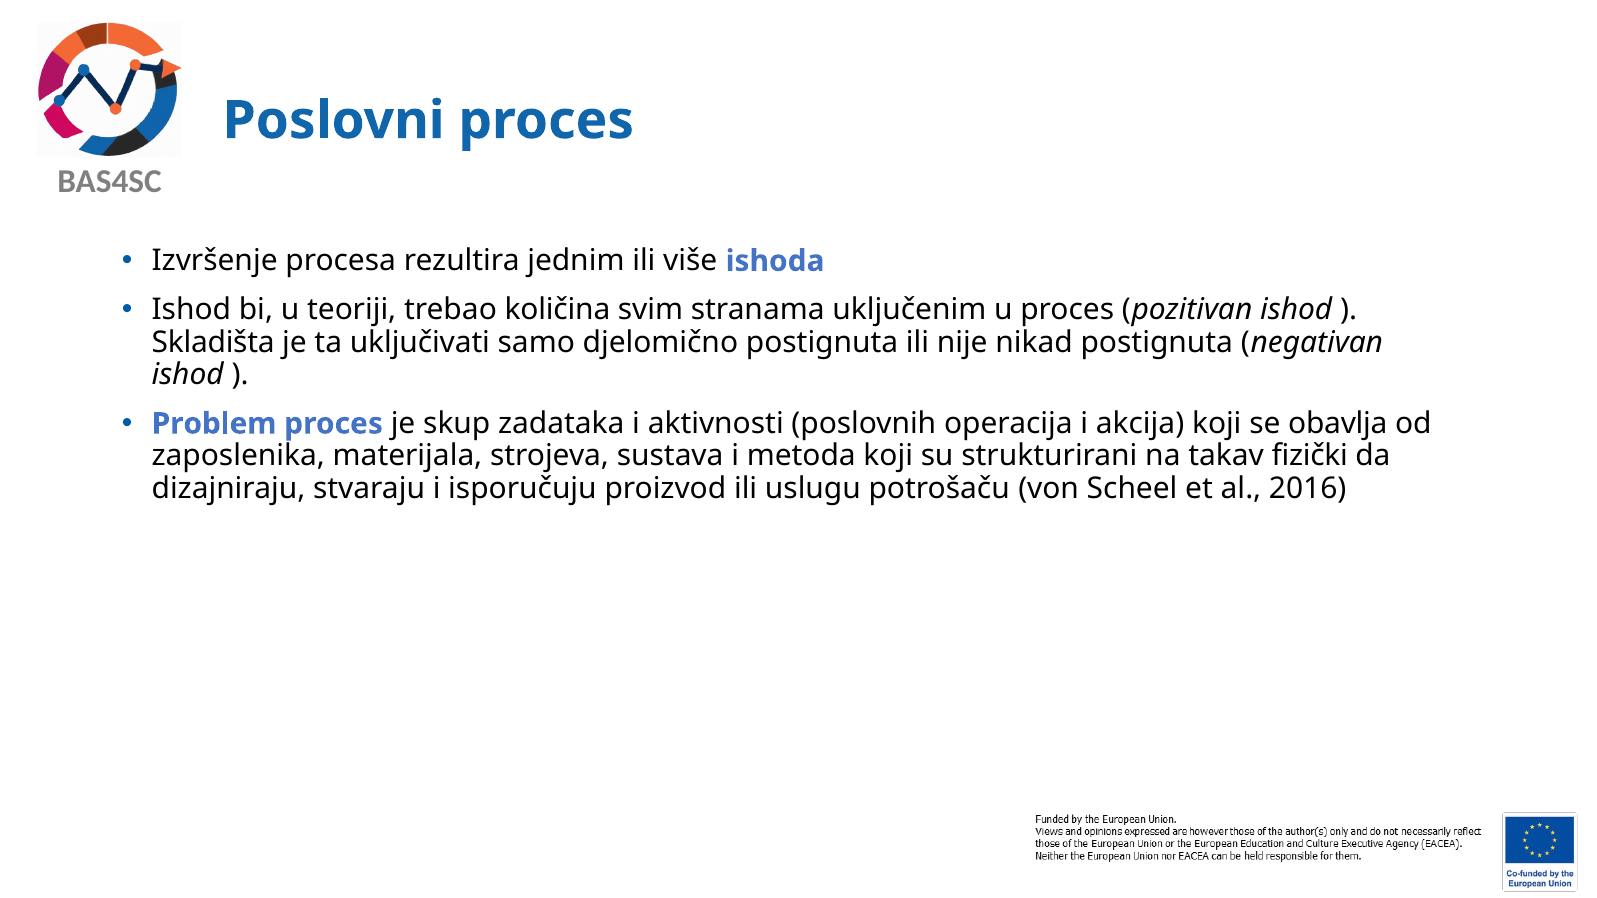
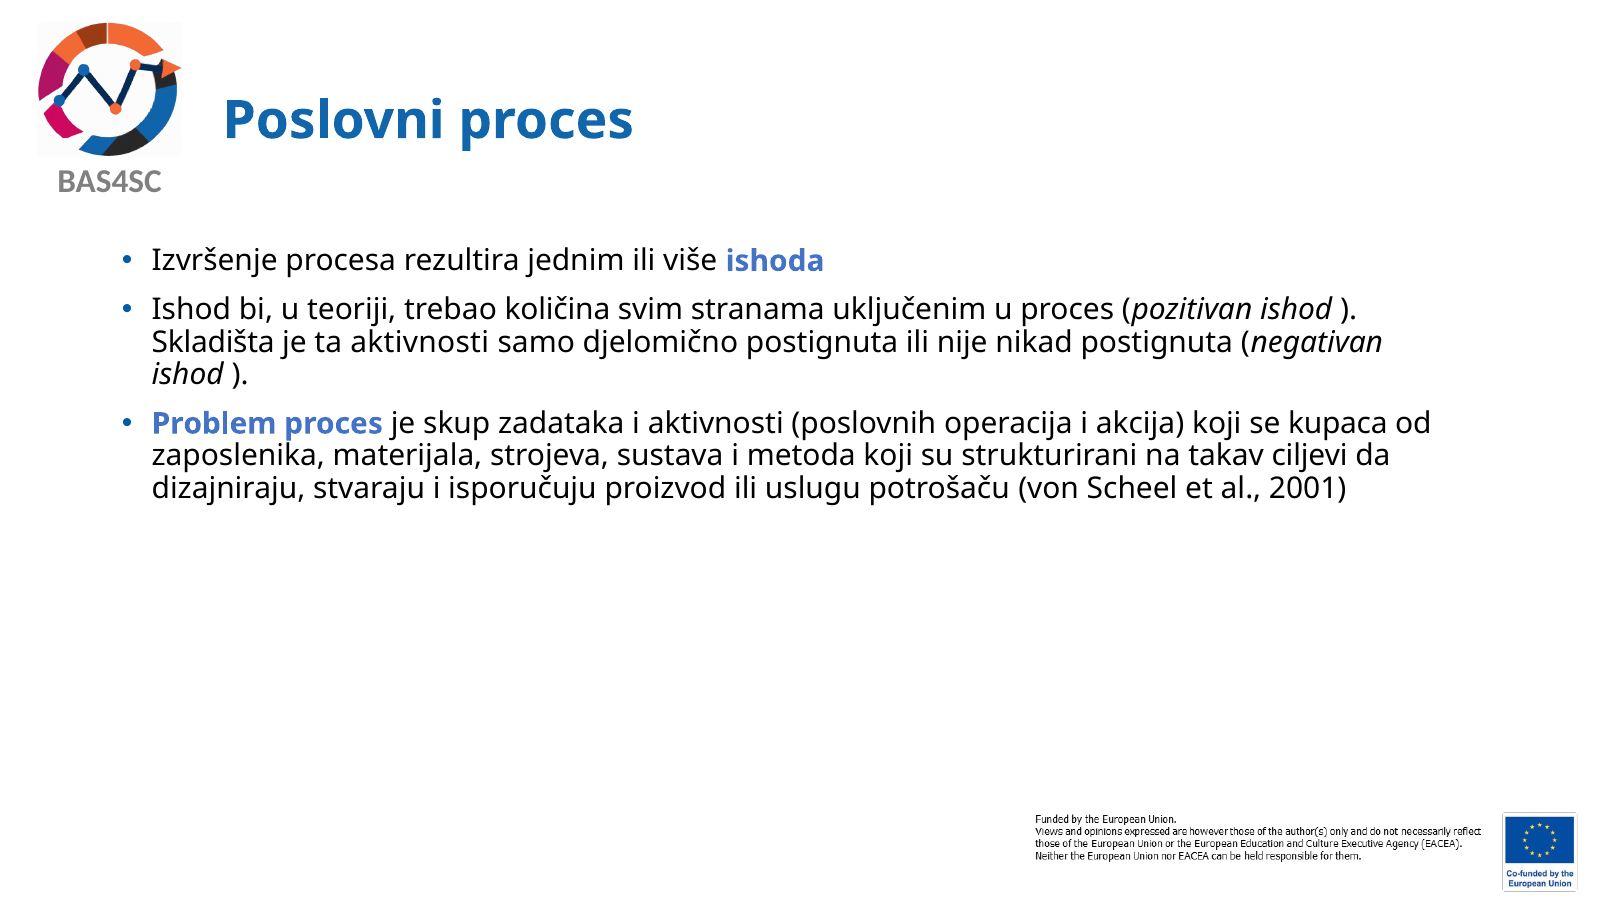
ta uključivati: uključivati -> aktivnosti (420, 342)
obavlja: obavlja -> kupaca (1338, 424)
fizički: fizički -> ciljevi (1310, 456)
2016: 2016 -> 2001 (1308, 489)
